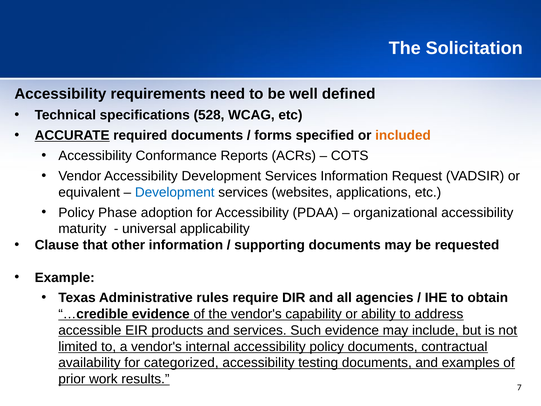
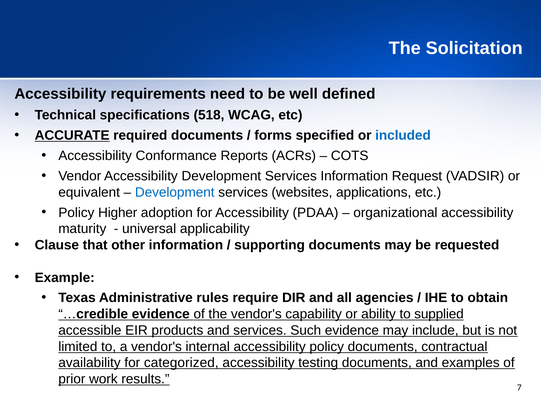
528: 528 -> 518 (209, 115)
included colour: orange -> blue (403, 135)
Phase: Phase -> Higher (118, 212)
address: address -> supplied (439, 314)
